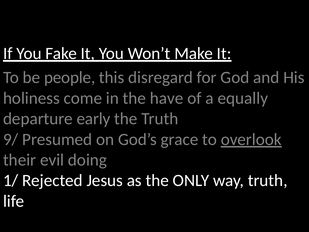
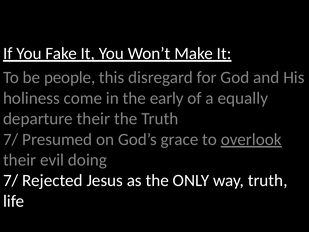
have: have -> early (167, 98)
departure early: early -> their (93, 119)
9/: 9/ -> 7/ (11, 139)
1/: 1/ -> 7/ (11, 180)
